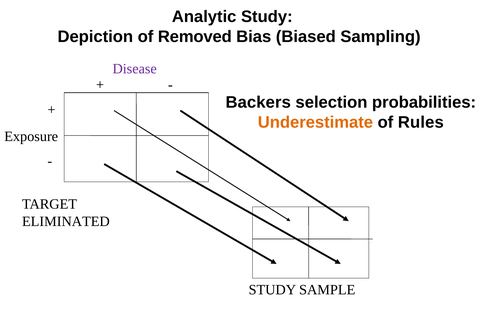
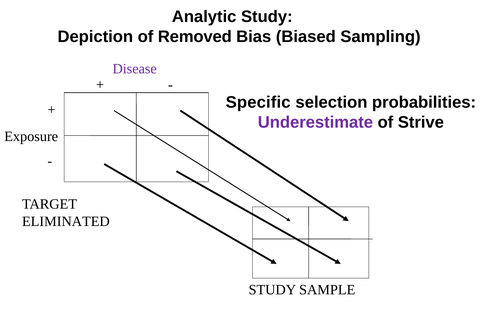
Backers: Backers -> Specific (258, 102)
Underestimate colour: orange -> purple (315, 122)
Rules: Rules -> Strive (421, 122)
